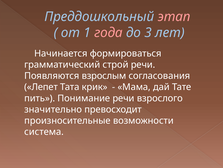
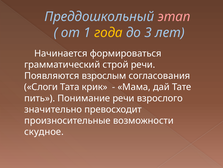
года colour: pink -> yellow (108, 33)
Лепет: Лепет -> Слоги (41, 87)
система: система -> скудное (44, 131)
